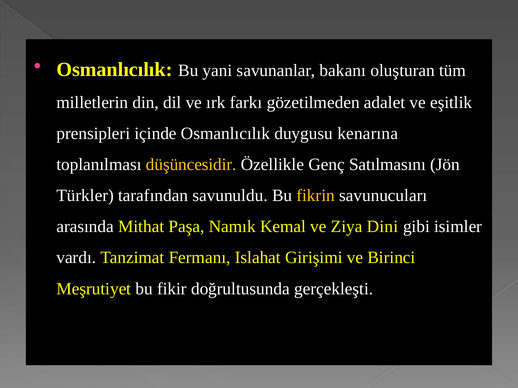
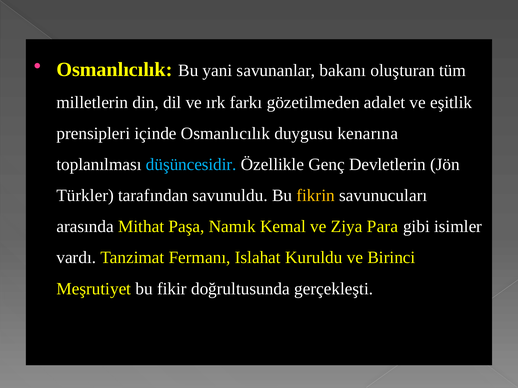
düşüncesidir colour: yellow -> light blue (191, 165)
Satılmasını: Satılmasını -> Devletlerin (387, 165)
Dini: Dini -> Para (383, 227)
Girişimi: Girişimi -> Kuruldu (314, 258)
